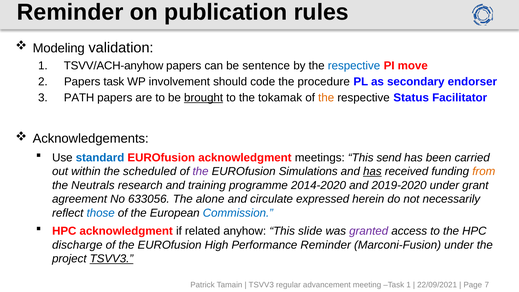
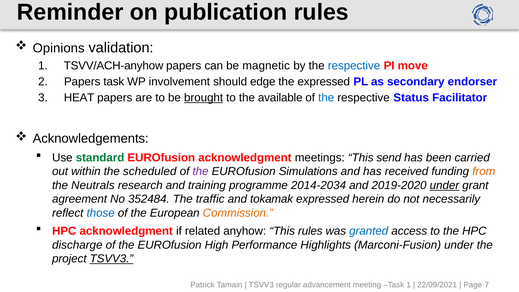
Modeling: Modeling -> Opinions (59, 48)
sentence: sentence -> magnetic (266, 66)
code: code -> edge (263, 82)
the procedure: procedure -> expressed (324, 82)
PATH: PATH -> HEAT (79, 98)
tokamak: tokamak -> available (280, 98)
the colour: orange -> blue (326, 98)
standard colour: blue -> green (100, 158)
has underline: present -> none (372, 171)
2014-2020: 2014-2020 -> 2014-2034 (318, 185)
under underline: none -> present (444, 185)
633056: 633056 -> 352484 (149, 199)
alone: alone -> traffic (210, 199)
circulate: circulate -> tokamak (272, 199)
Commission colour: blue -> orange (238, 213)
This slide: slide -> rules (310, 231)
granted colour: purple -> blue (369, 231)
Performance Reminder: Reminder -> Highlights (326, 245)
